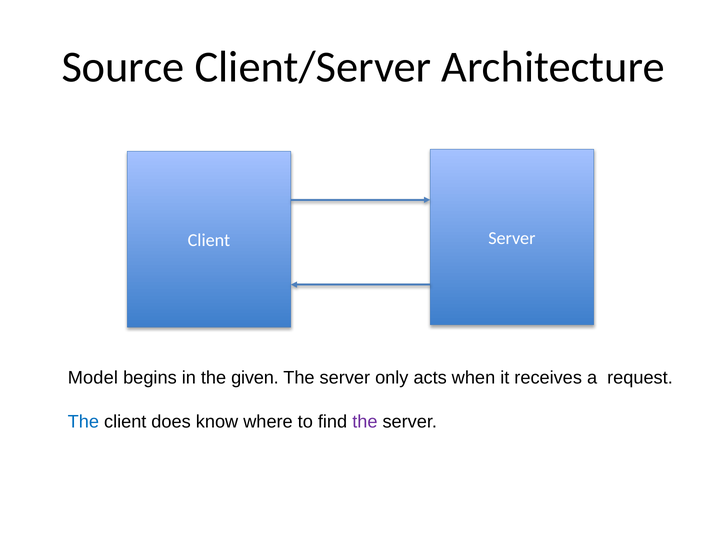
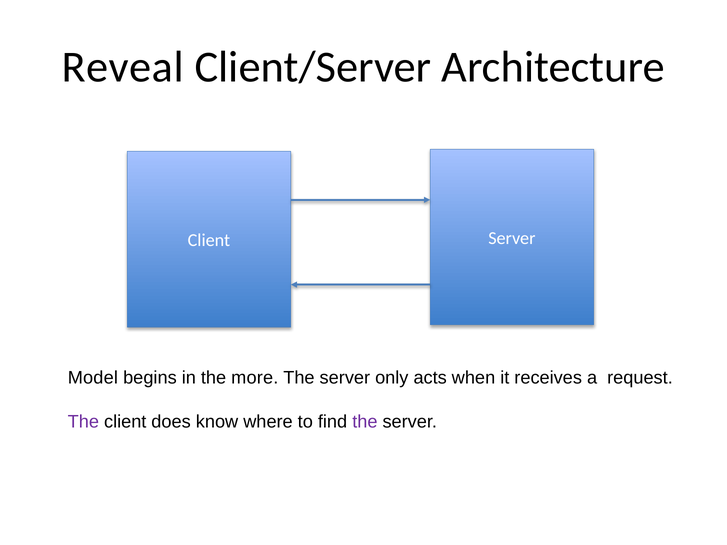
Source: Source -> Reveal (123, 67)
given: given -> more (255, 378)
The colour: blue -> purple (83, 422)
